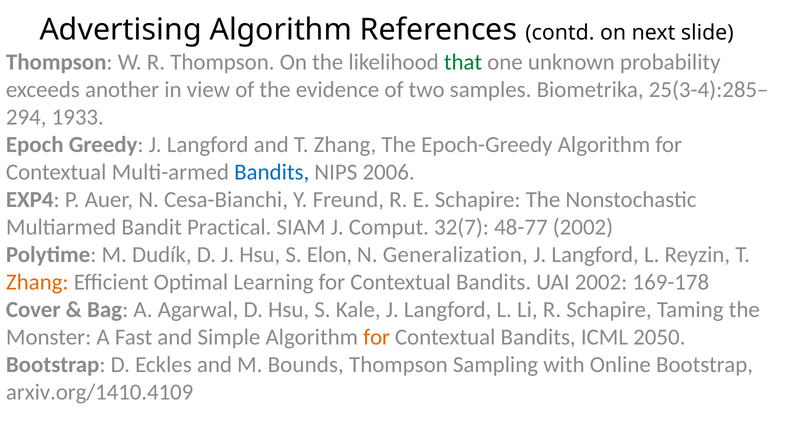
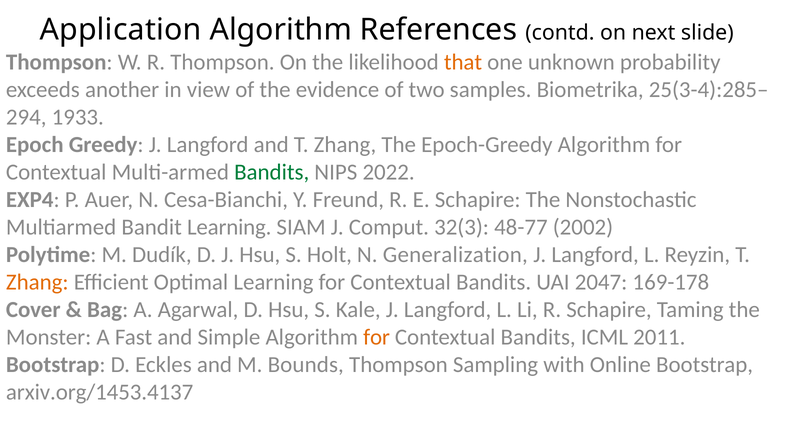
Advertising: Advertising -> Application (121, 30)
that colour: green -> orange (463, 62)
Bandits colour: blue -> green (272, 172)
2006: 2006 -> 2022 (389, 172)
Bandit Practical: Practical -> Learning (229, 227)
32(7: 32(7 -> 32(3 (462, 227)
Elon: Elon -> Holt (329, 255)
UAI 2002: 2002 -> 2047 (601, 283)
2050: 2050 -> 2011 (659, 338)
arxiv.org/1410.4109: arxiv.org/1410.4109 -> arxiv.org/1453.4137 (100, 393)
